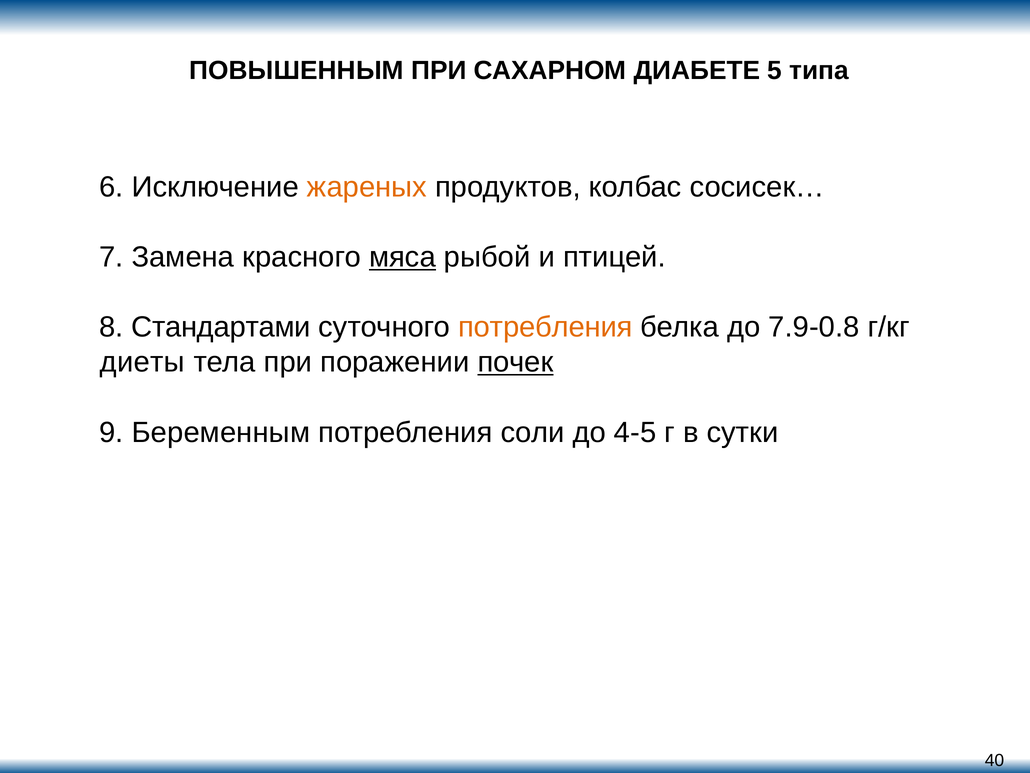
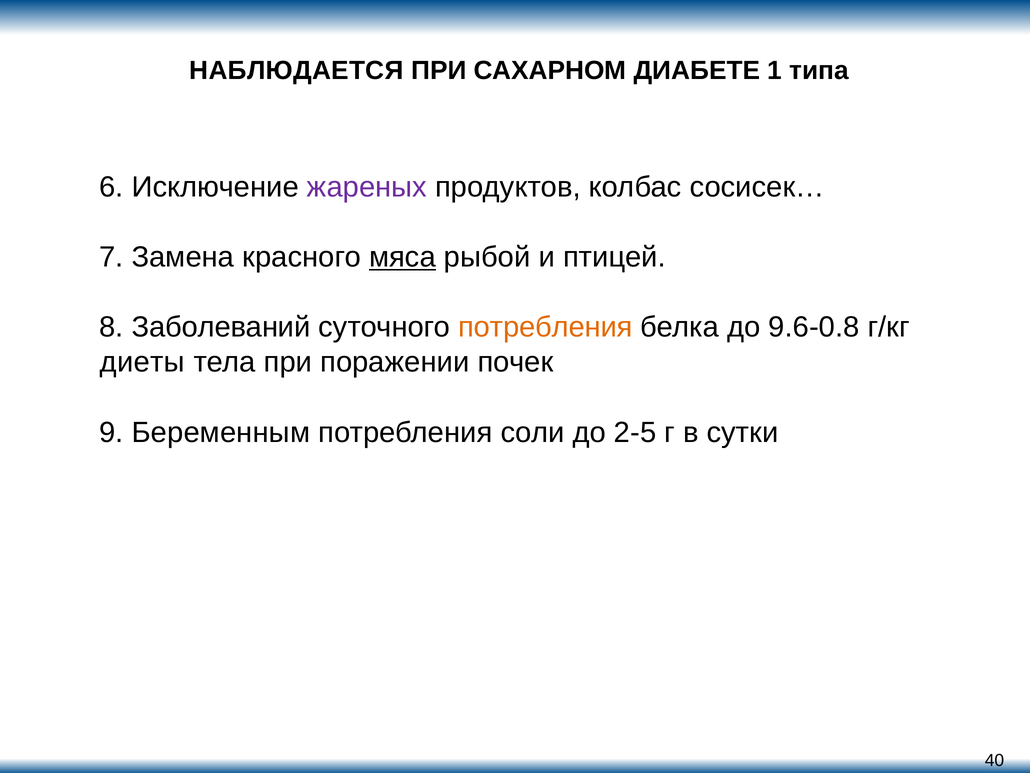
ПОВЫШЕННЫМ: ПОВЫШЕННЫМ -> НАБЛЮДАЕТСЯ (296, 71)
5: 5 -> 1 (775, 71)
жареных colour: orange -> purple (367, 187)
Стандартами: Стандартами -> Заболеваний (221, 327)
7.9-0.8: 7.9-0.8 -> 9.6-0.8 (814, 327)
почек underline: present -> none (515, 362)
4-5: 4-5 -> 2-5 (635, 432)
